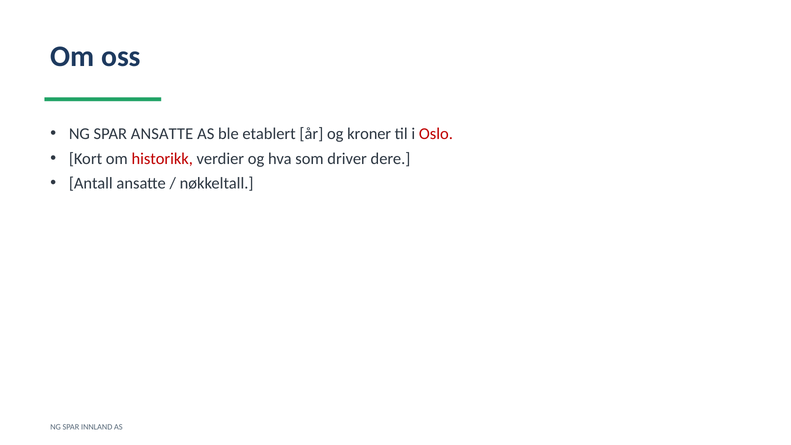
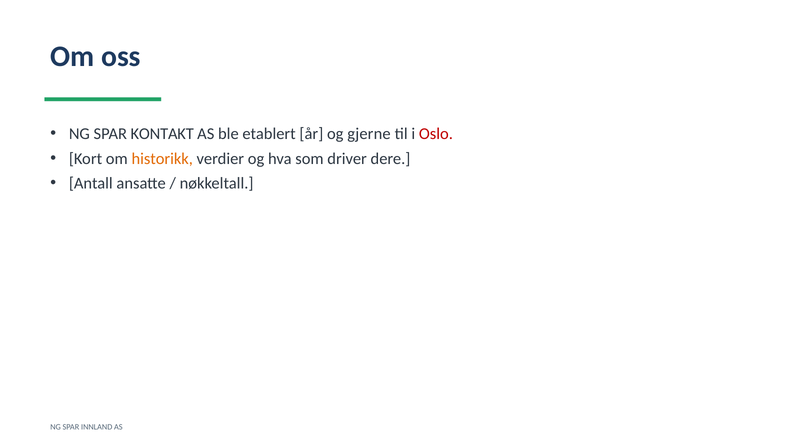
SPAR ANSATTE: ANSATTE -> KONTAKT (162, 134)
kroner: kroner -> gjerne (369, 134)
historikk colour: red -> orange (162, 159)
